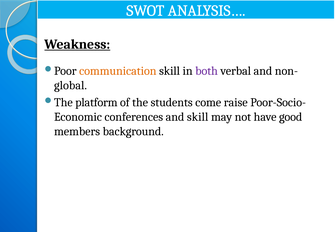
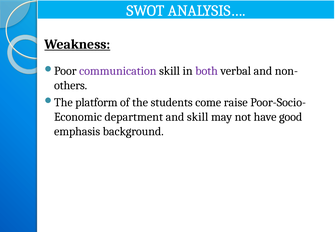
communication colour: orange -> purple (118, 71)
global: global -> others (71, 85)
conferences: conferences -> department (134, 117)
members: members -> emphasis (77, 131)
